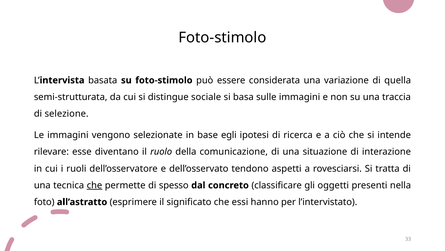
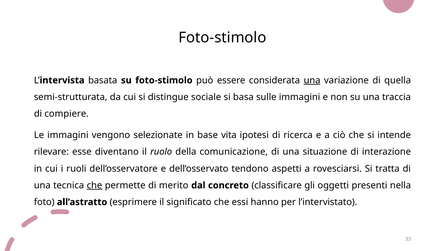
una underline: none -> present (312, 80)
selezione: selezione -> compiere (67, 113)
egli: egli -> vita (229, 135)
spesso: spesso -> merito (174, 185)
